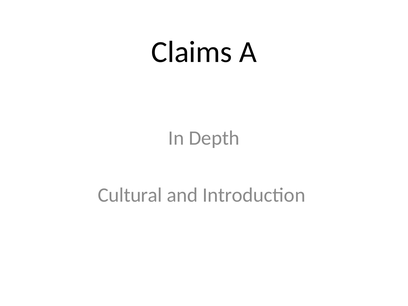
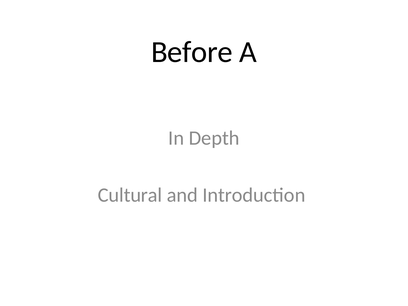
Claims: Claims -> Before (192, 52)
